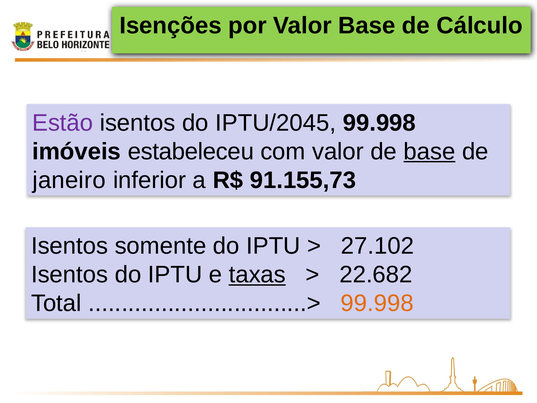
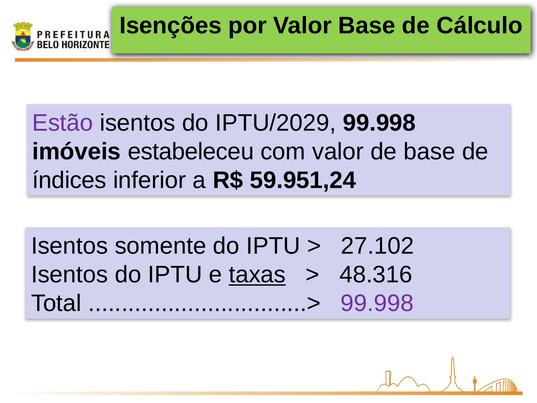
IPTU/2045: IPTU/2045 -> IPTU/2029 (276, 123)
base underline: present -> none (429, 151)
janeiro: janeiro -> índices (69, 180)
91.155,73: 91.155,73 -> 59.951,24 (303, 180)
22.682: 22.682 -> 48.316 (376, 275)
99.998 colour: orange -> purple (377, 303)
